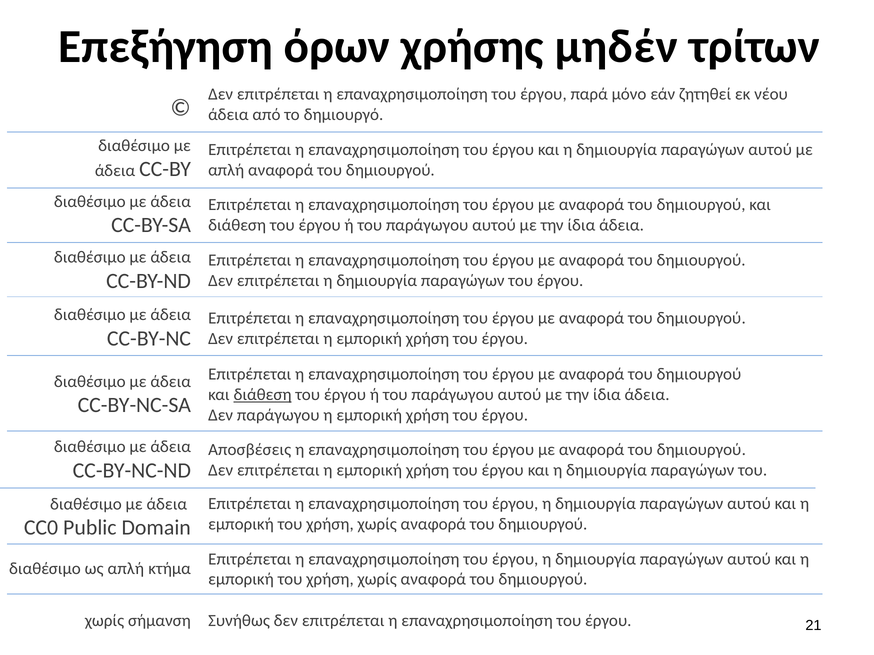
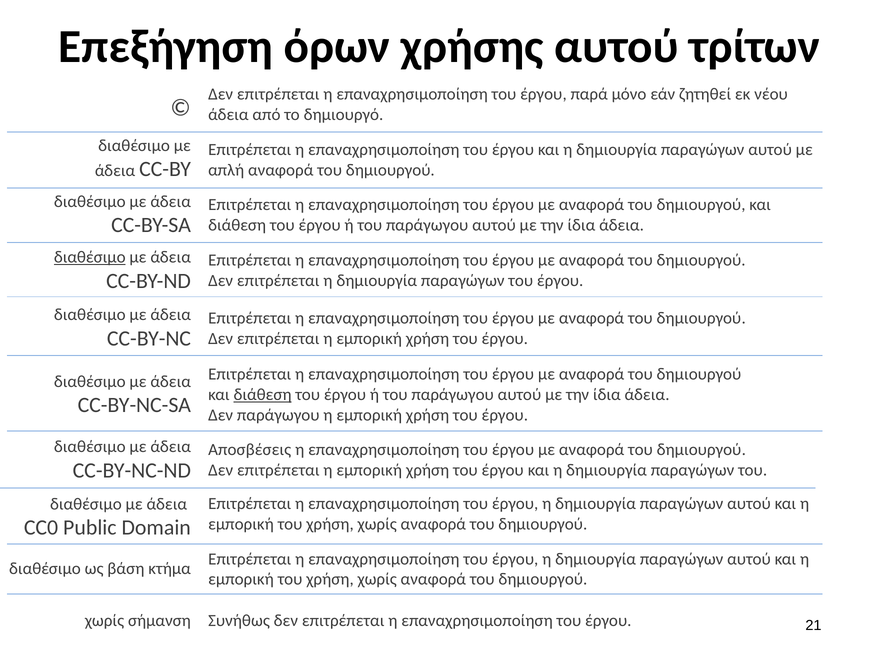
χρήσης μηδέν: μηδέν -> αυτού (617, 47)
διαθέσιμο underline: none -> present (90, 258)
ως απλή: απλή -> βάση (126, 569)
